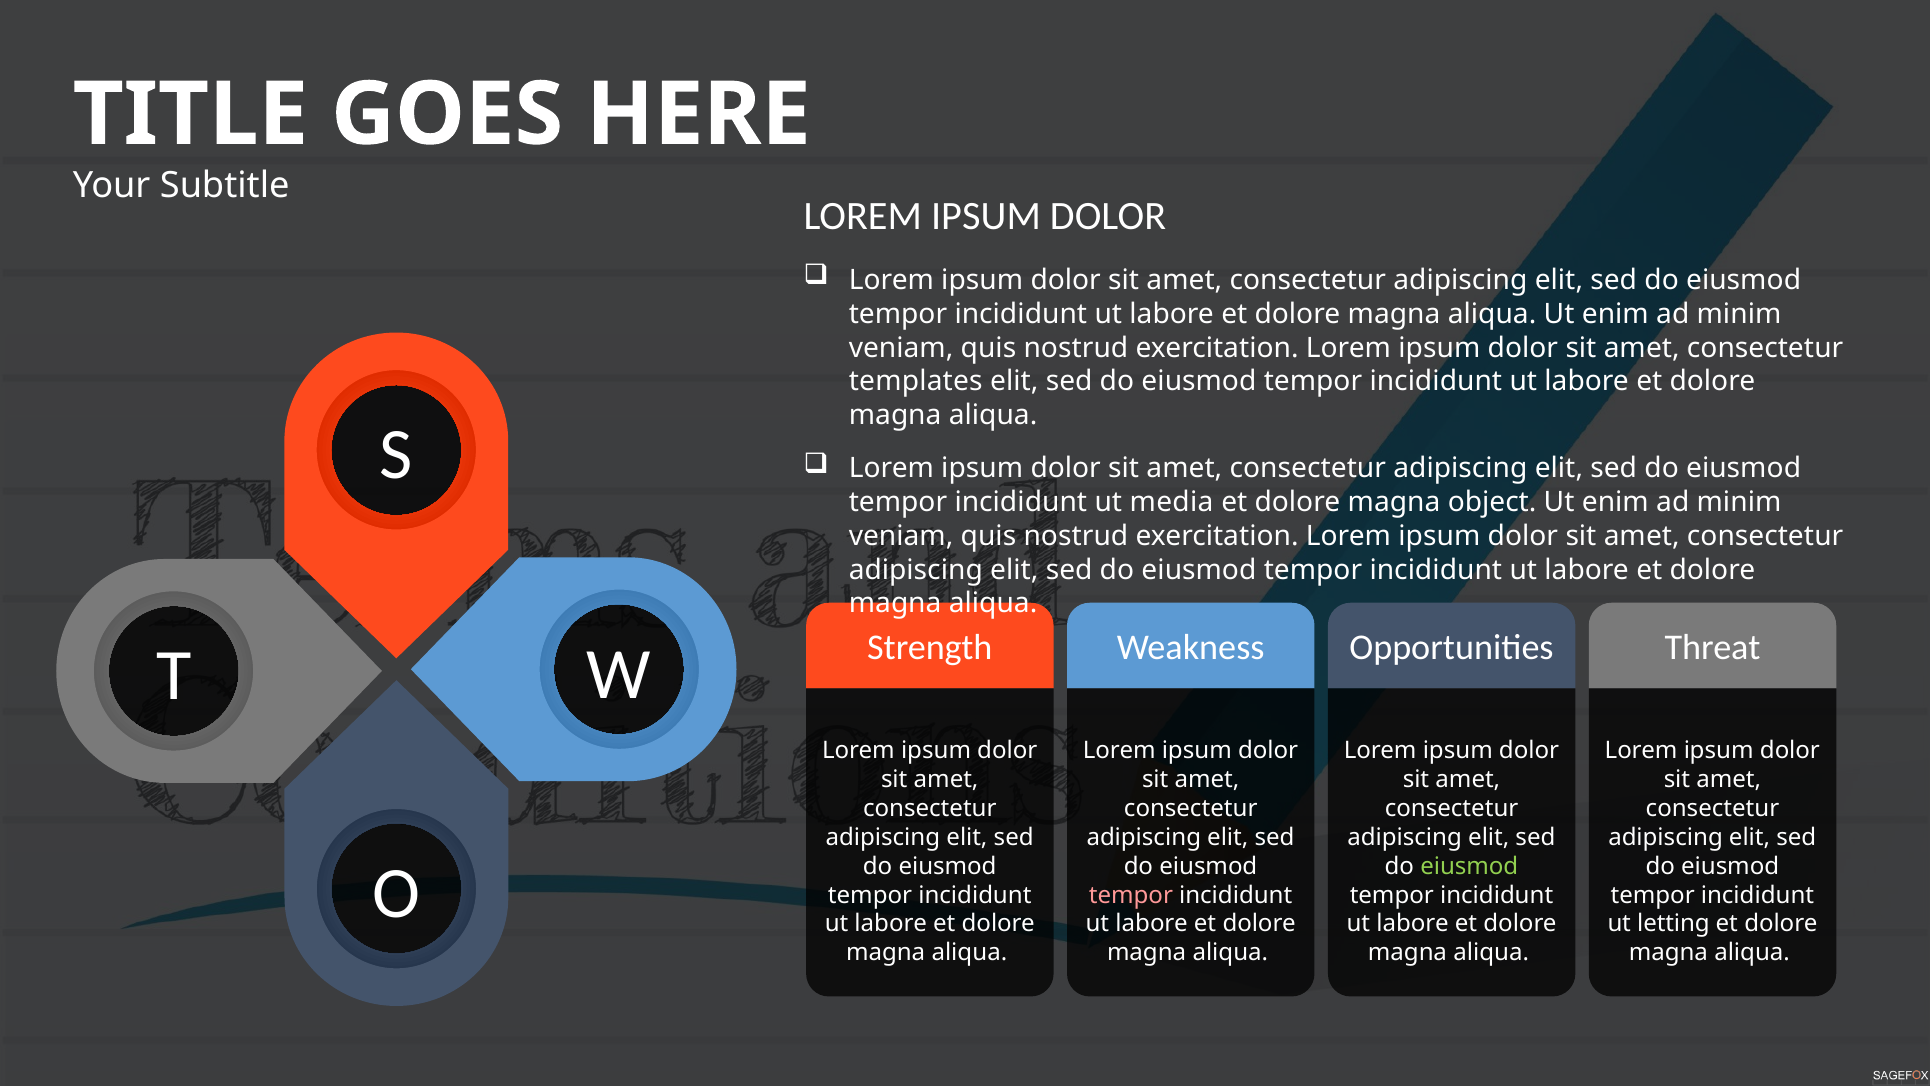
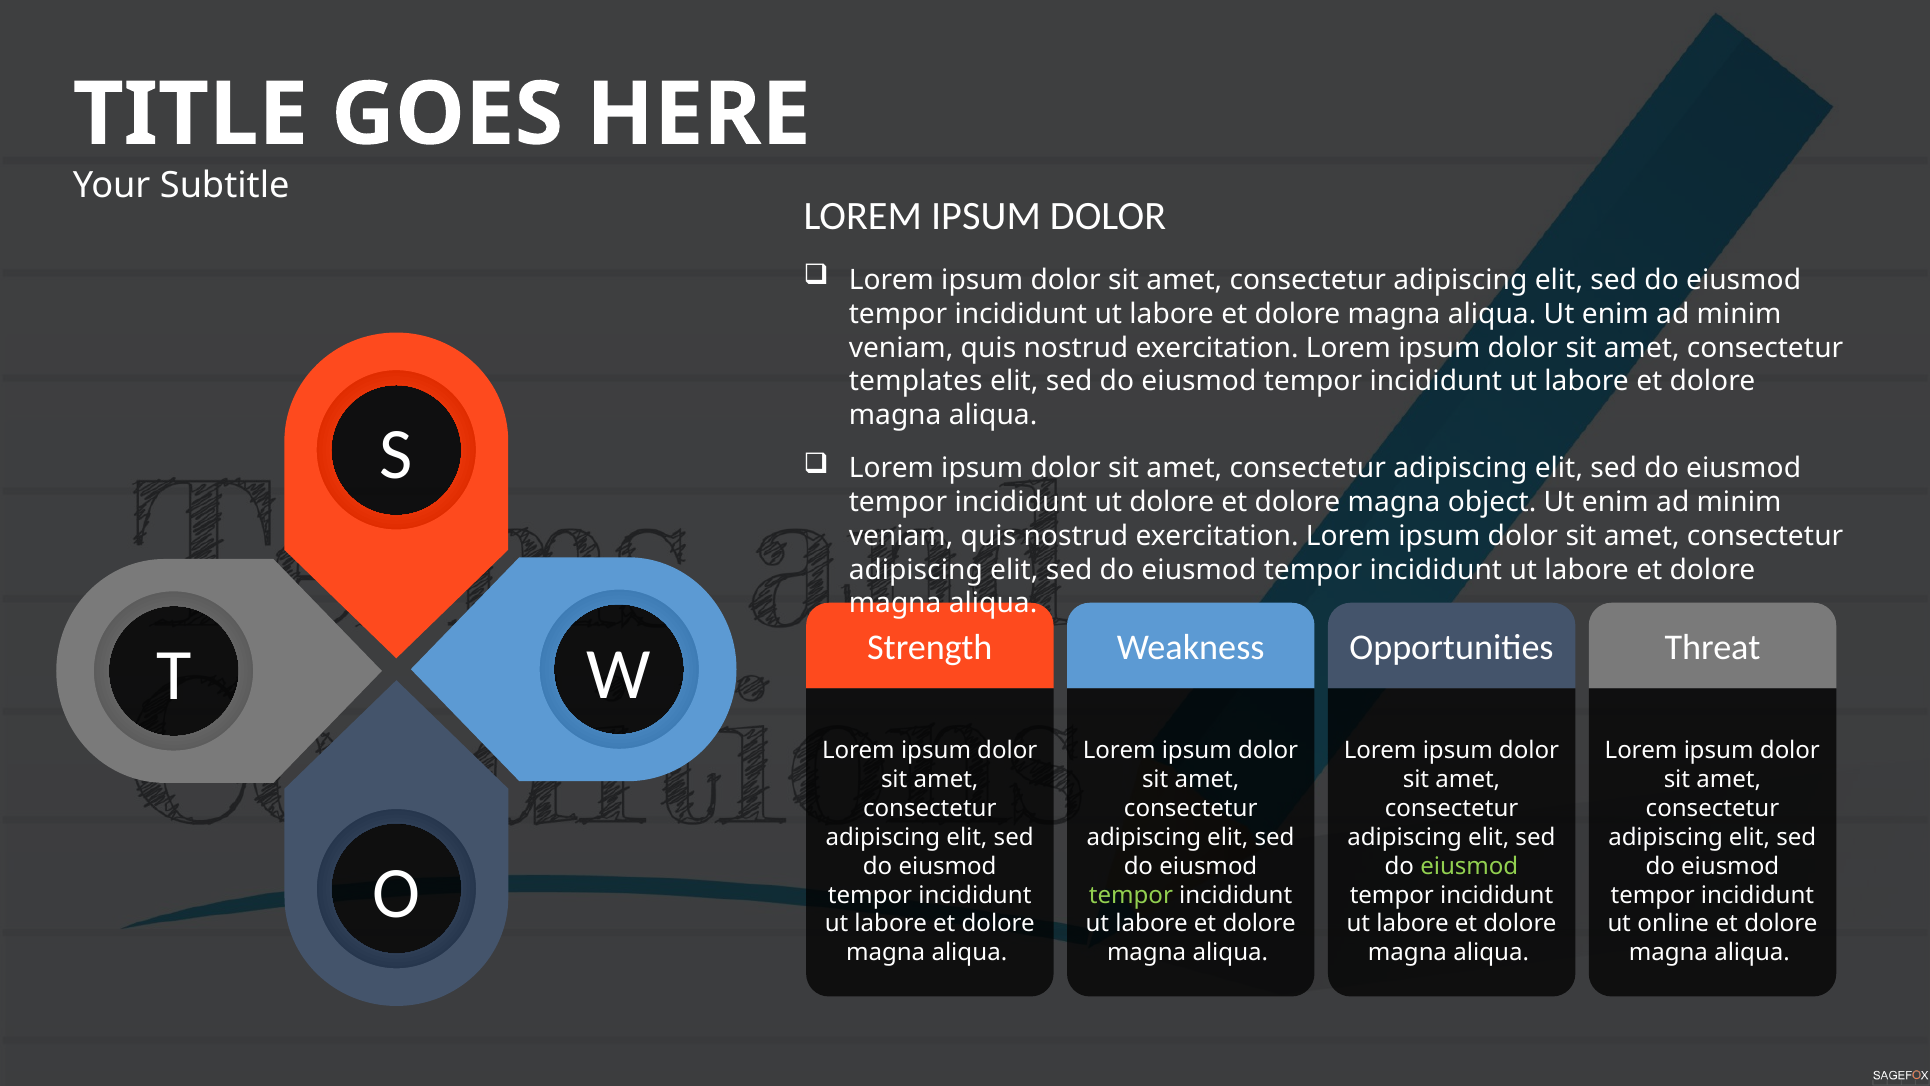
ut media: media -> dolore (1172, 502)
tempor colour: pink -> light green (1131, 895)
letting: letting -> online (1673, 924)
